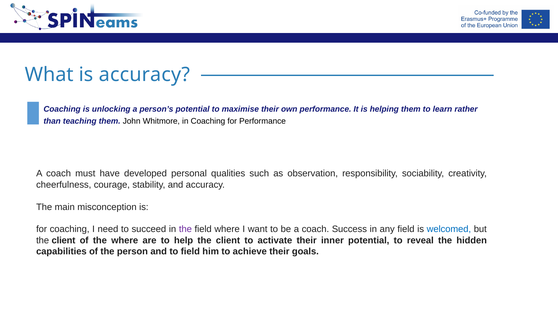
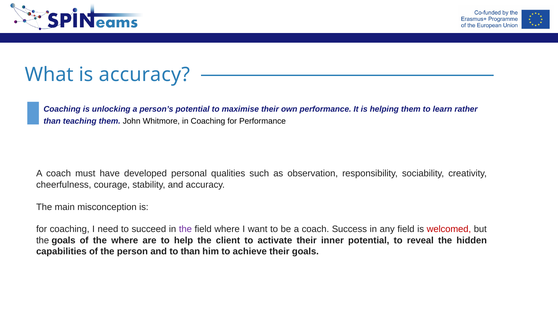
welcomed colour: blue -> red (449, 229)
client: client -> goals (64, 240)
to field: field -> than (190, 251)
